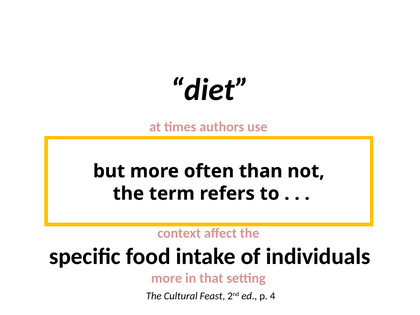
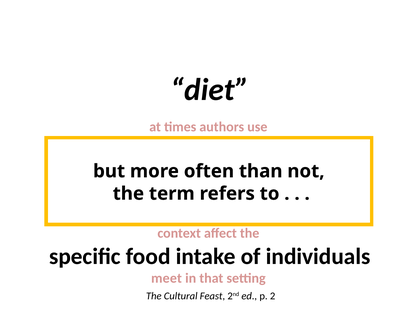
more: more -> meet (166, 278)
4: 4 -> 2 (273, 296)
